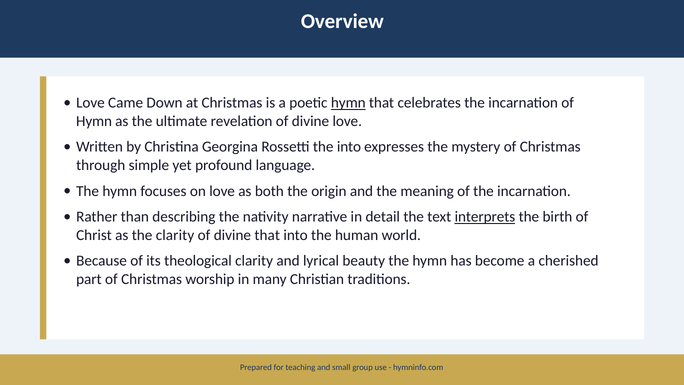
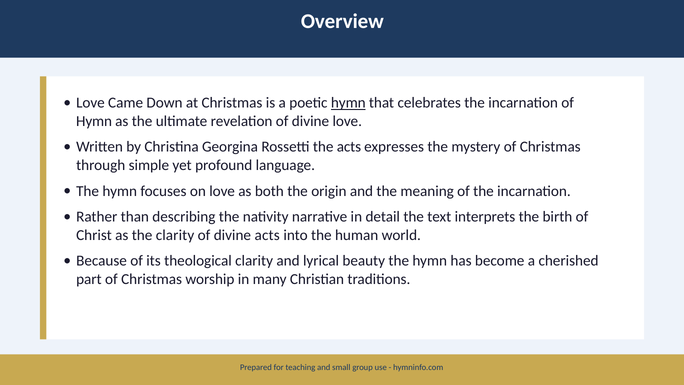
the into: into -> acts (349, 147)
interprets underline: present -> none (485, 217)
divine that: that -> acts (267, 235)
